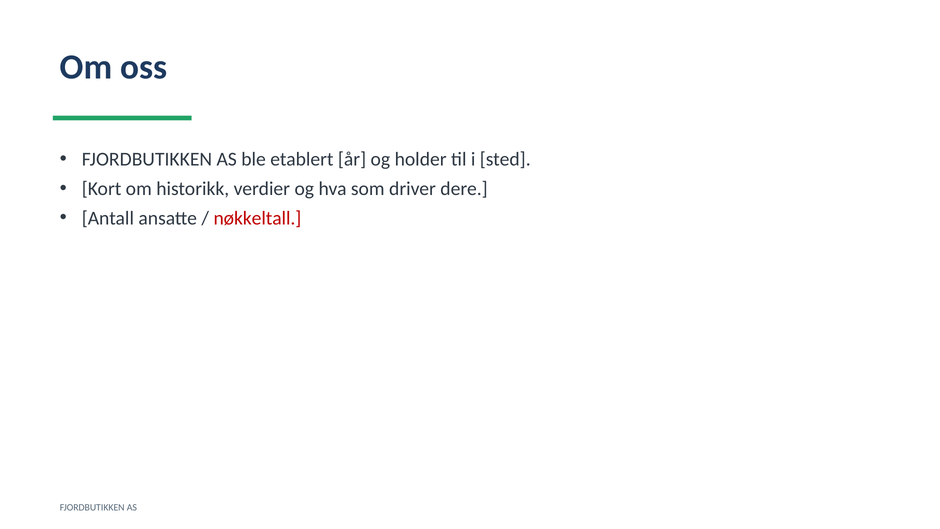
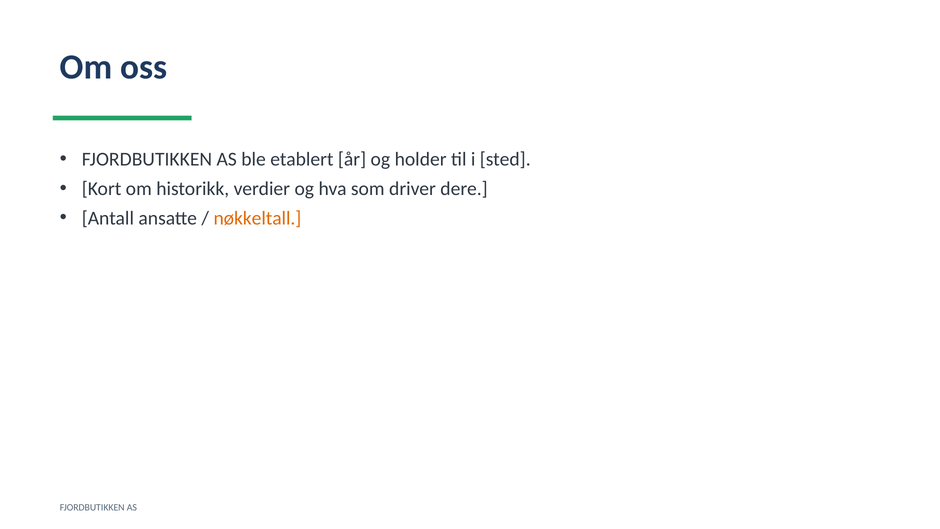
nøkkeltall colour: red -> orange (257, 218)
